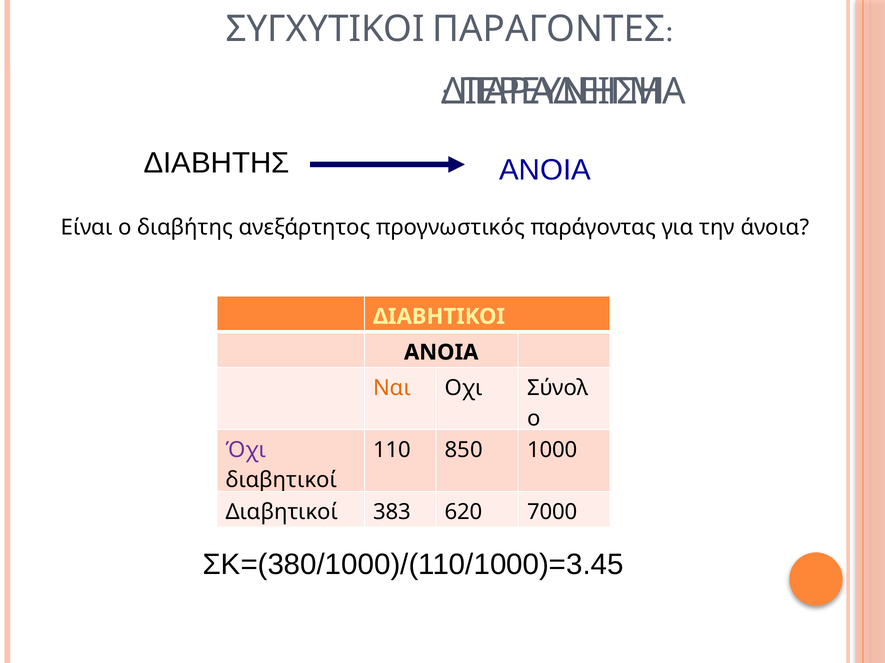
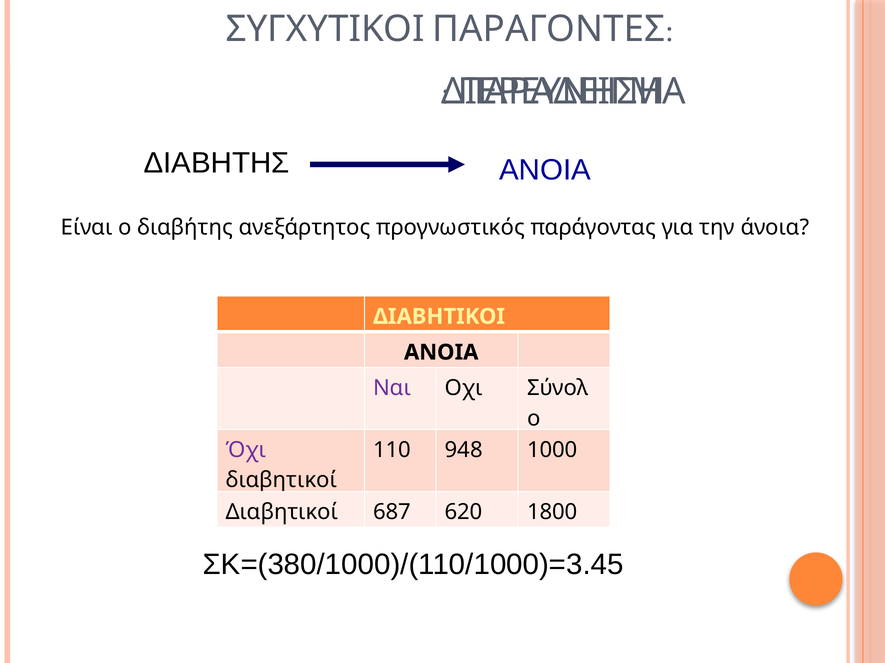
Ναι colour: orange -> purple (392, 389)
850: 850 -> 948 (464, 451)
383: 383 -> 687 (392, 513)
7000: 7000 -> 1800 (552, 513)
